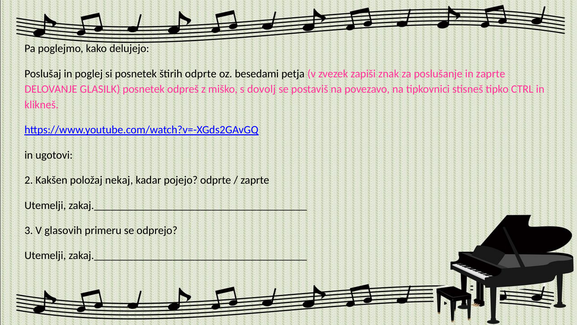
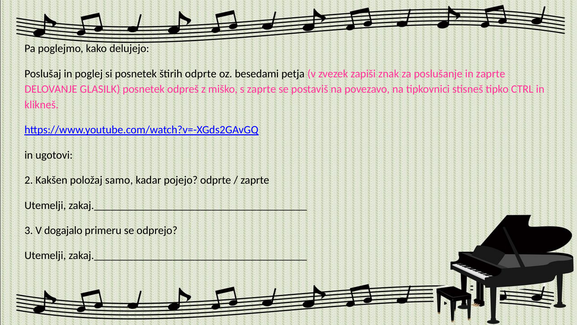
s dovolj: dovolj -> zaprte (262, 89)
nekaj: nekaj -> samo (119, 180)
glasovih: glasovih -> dogajalo (63, 230)
